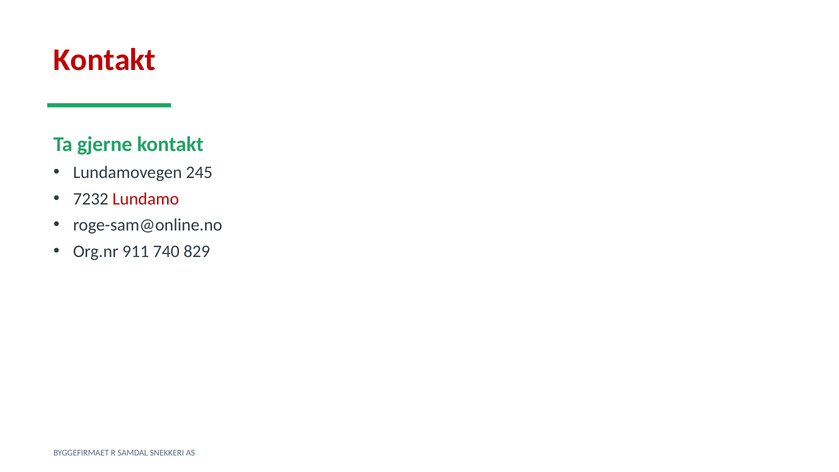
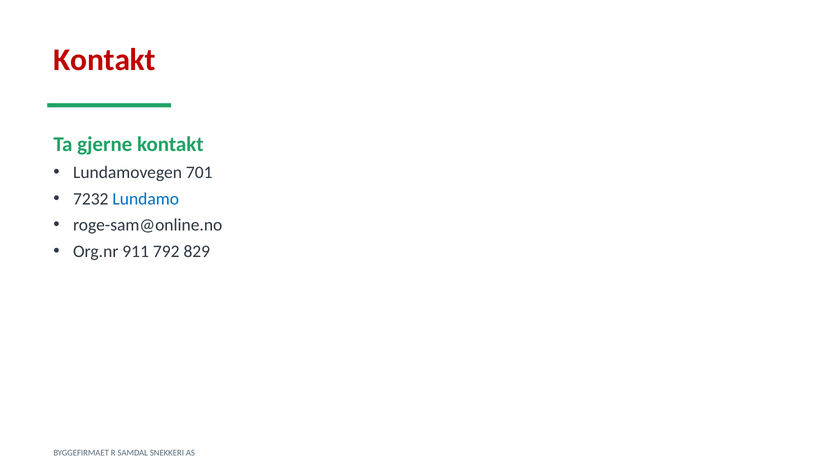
245: 245 -> 701 (199, 173)
Lundamo colour: red -> blue (146, 199)
740: 740 -> 792 (166, 251)
